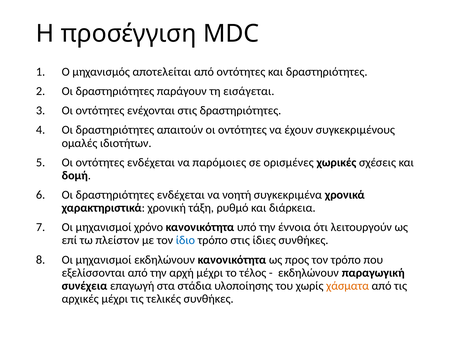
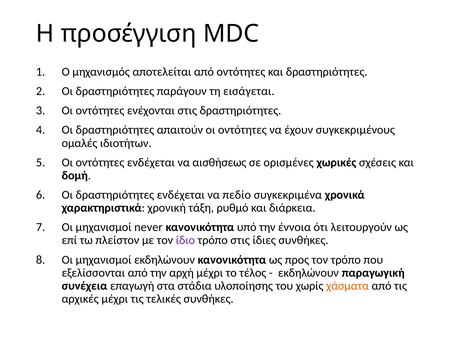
παρόμοιες: παρόμοιες -> αισθήσεως (219, 162)
νοητή: νοητή -> πεδίο (237, 195)
χρόνο: χρόνο -> never (148, 227)
ίδιο colour: blue -> purple (185, 240)
